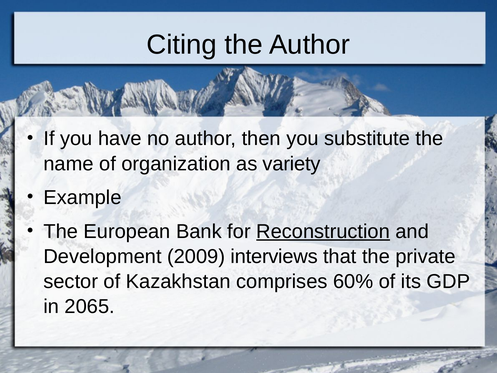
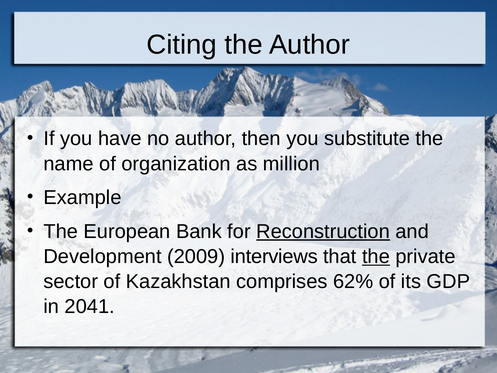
variety: variety -> million (291, 164)
the underline: none -> present (376, 256)
60%: 60% -> 62% (353, 281)
2065: 2065 -> 2041 (90, 306)
